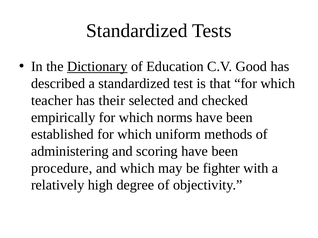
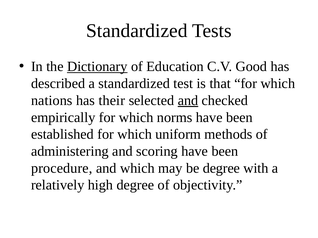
teacher: teacher -> nations (52, 101)
and underline: none -> present (188, 101)
be fighter: fighter -> degree (221, 168)
